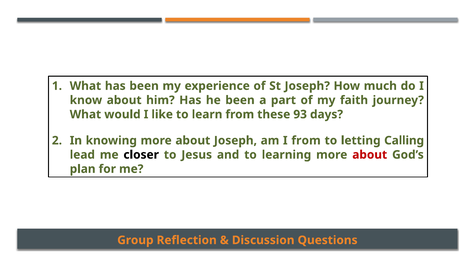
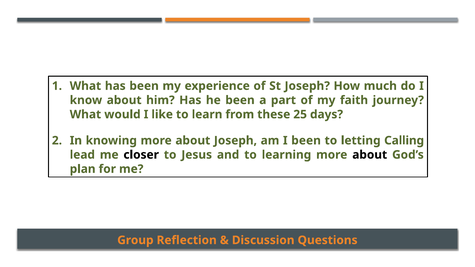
93: 93 -> 25 (300, 114)
I from: from -> been (306, 141)
about colour: red -> black (370, 155)
